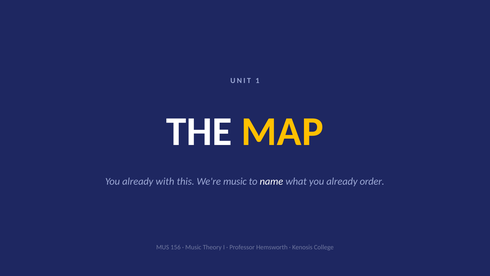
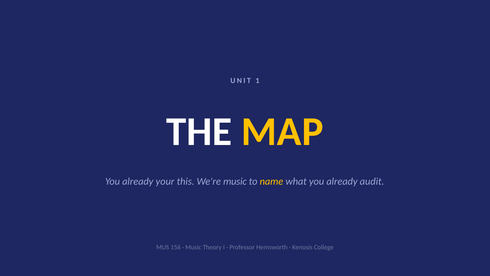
with: with -> your (165, 181)
name colour: white -> yellow (271, 181)
order: order -> audit (372, 181)
